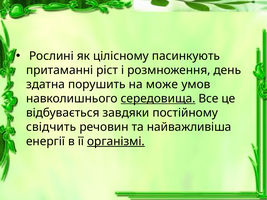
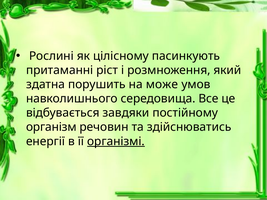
день: день -> який (227, 70)
середовища underline: present -> none (158, 99)
свідчить: свідчить -> організм (51, 127)
найважливіша: найважливіша -> здійснюватись (189, 127)
